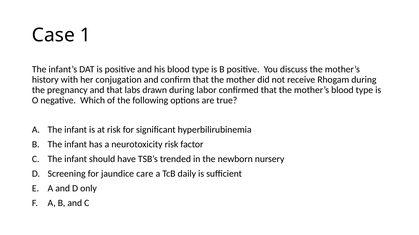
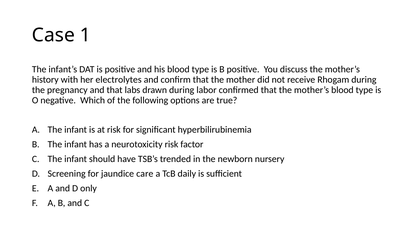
conjugation: conjugation -> electrolytes (119, 80)
